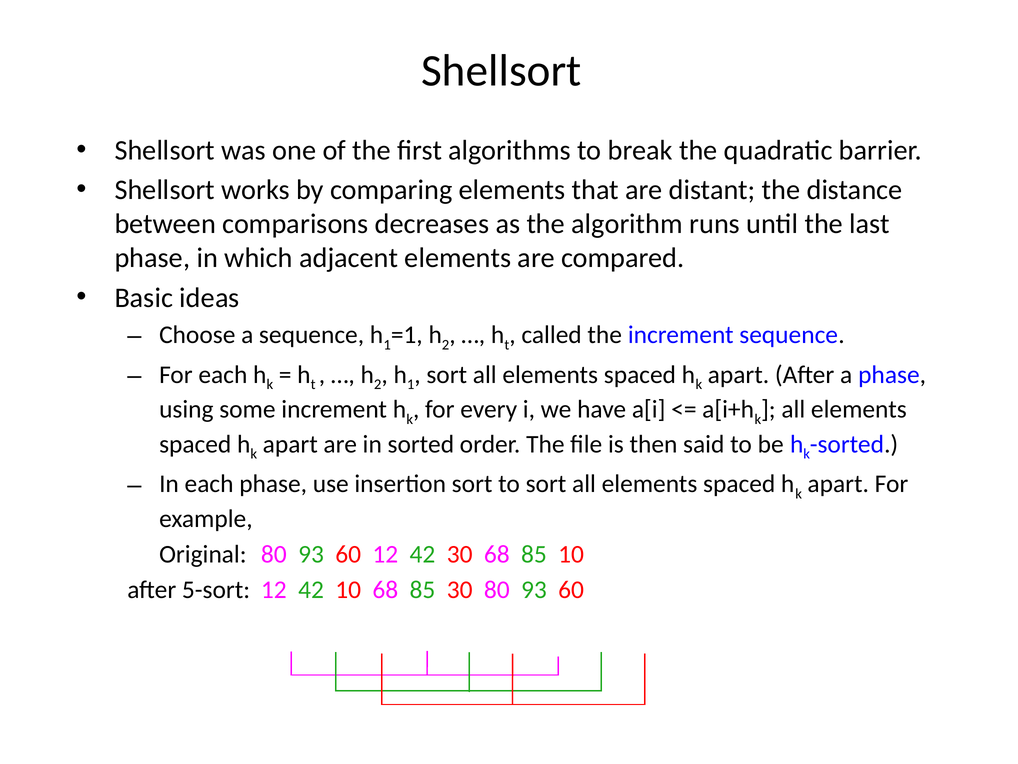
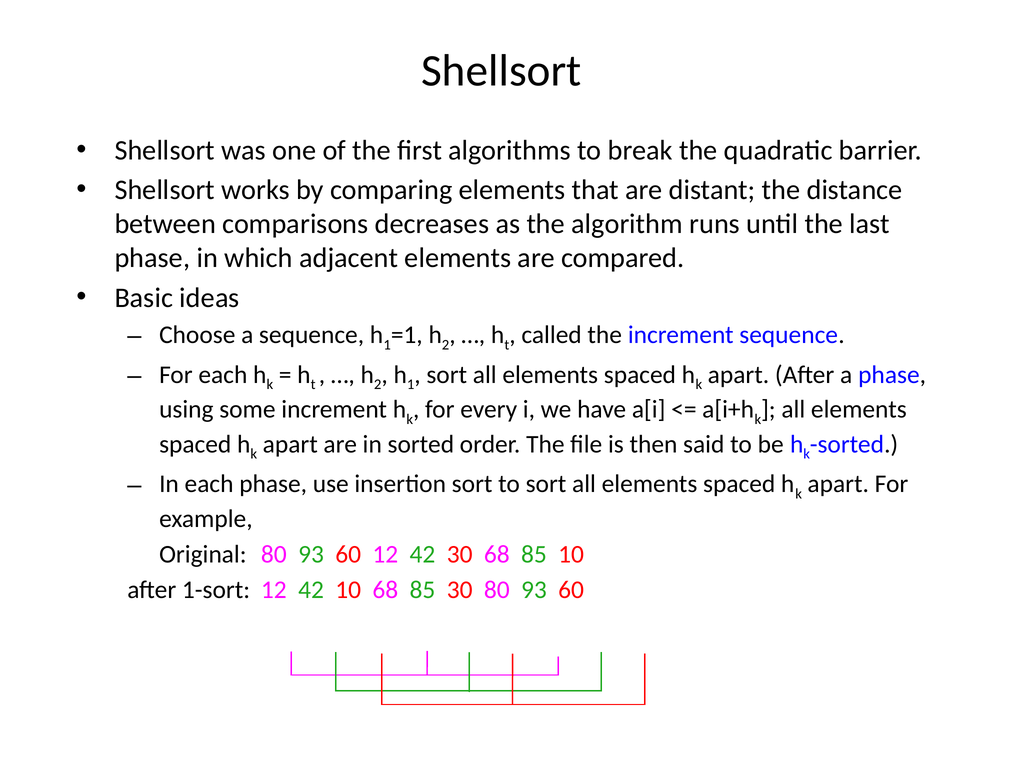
5-sort: 5-sort -> 1-sort (216, 590)
